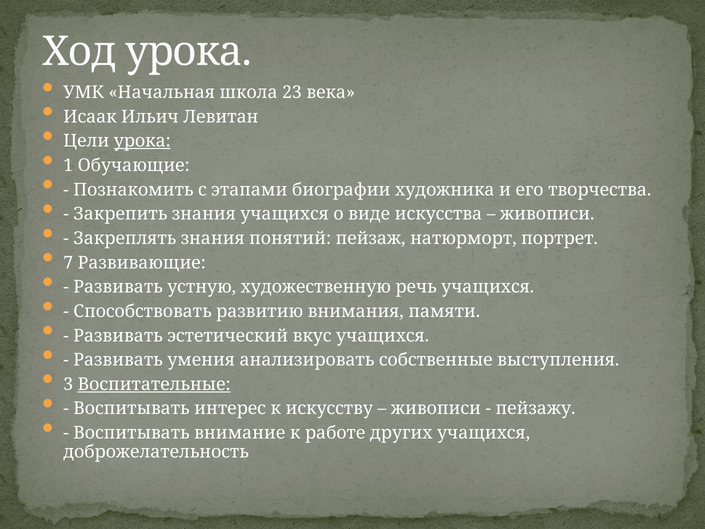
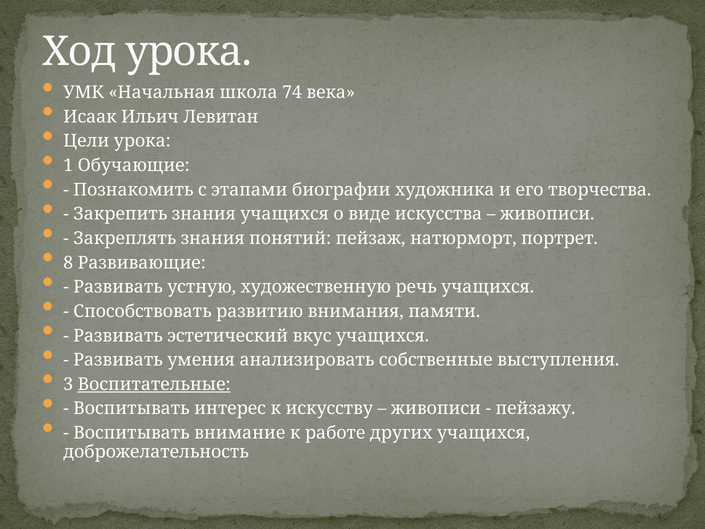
23: 23 -> 74 (292, 92)
урока underline: present -> none (142, 141)
7: 7 -> 8 (68, 263)
